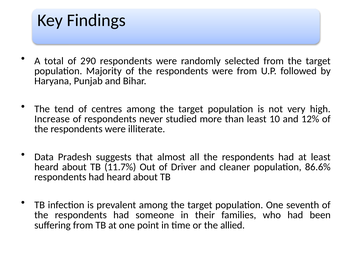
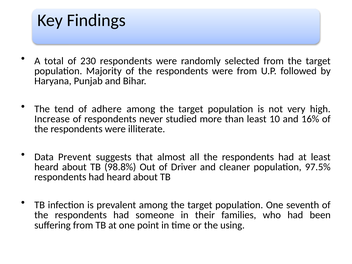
290: 290 -> 230 (88, 61)
centres: centres -> adhere (107, 109)
12%: 12% -> 16% (310, 119)
Pradesh: Pradesh -> Prevent (75, 157)
11.7%: 11.7% -> 98.8% (120, 167)
86.6%: 86.6% -> 97.5% (318, 167)
allied: allied -> using (232, 225)
